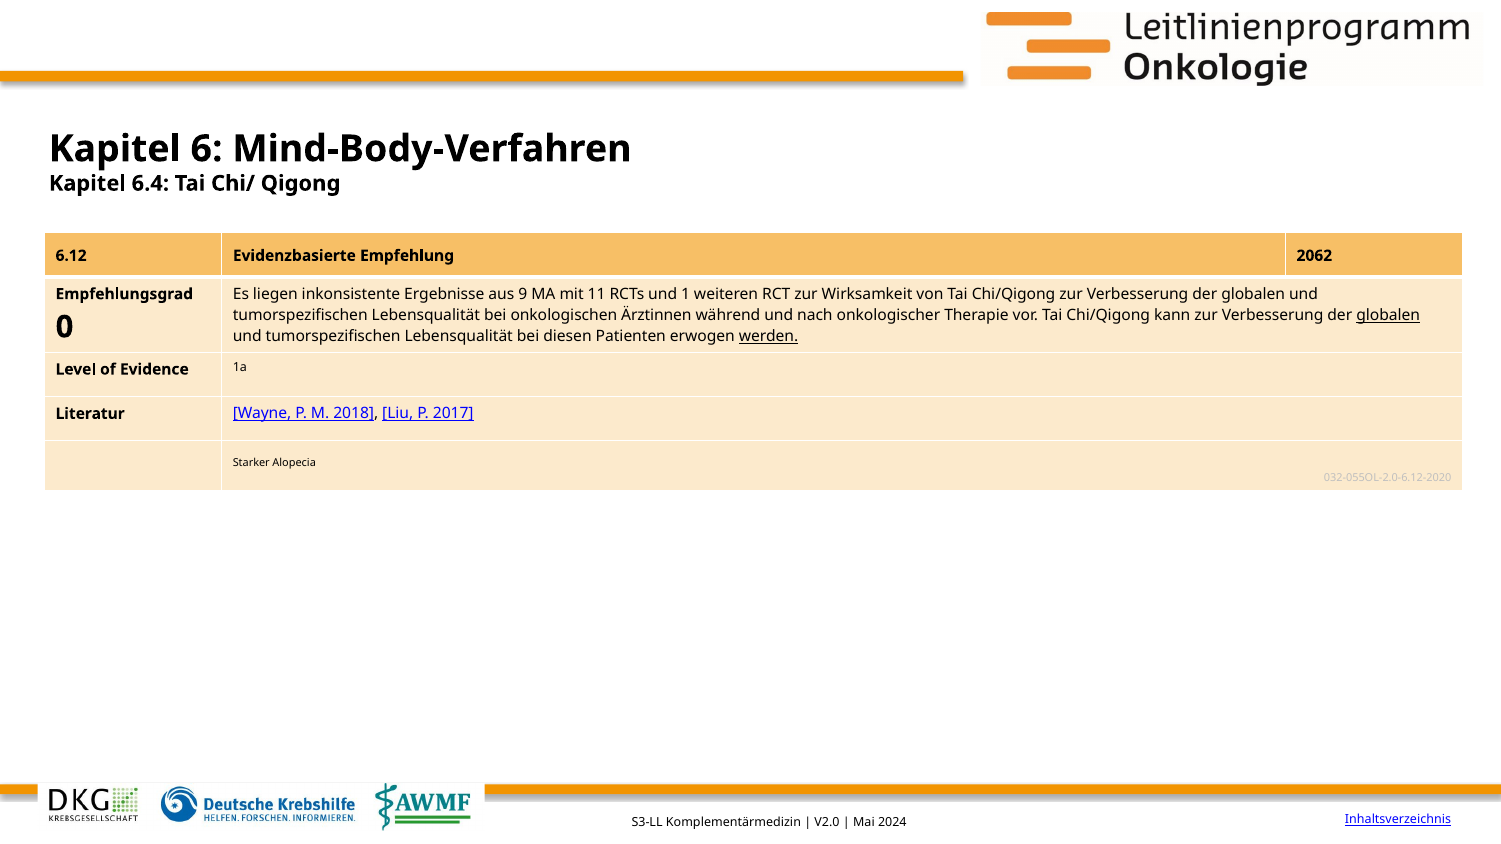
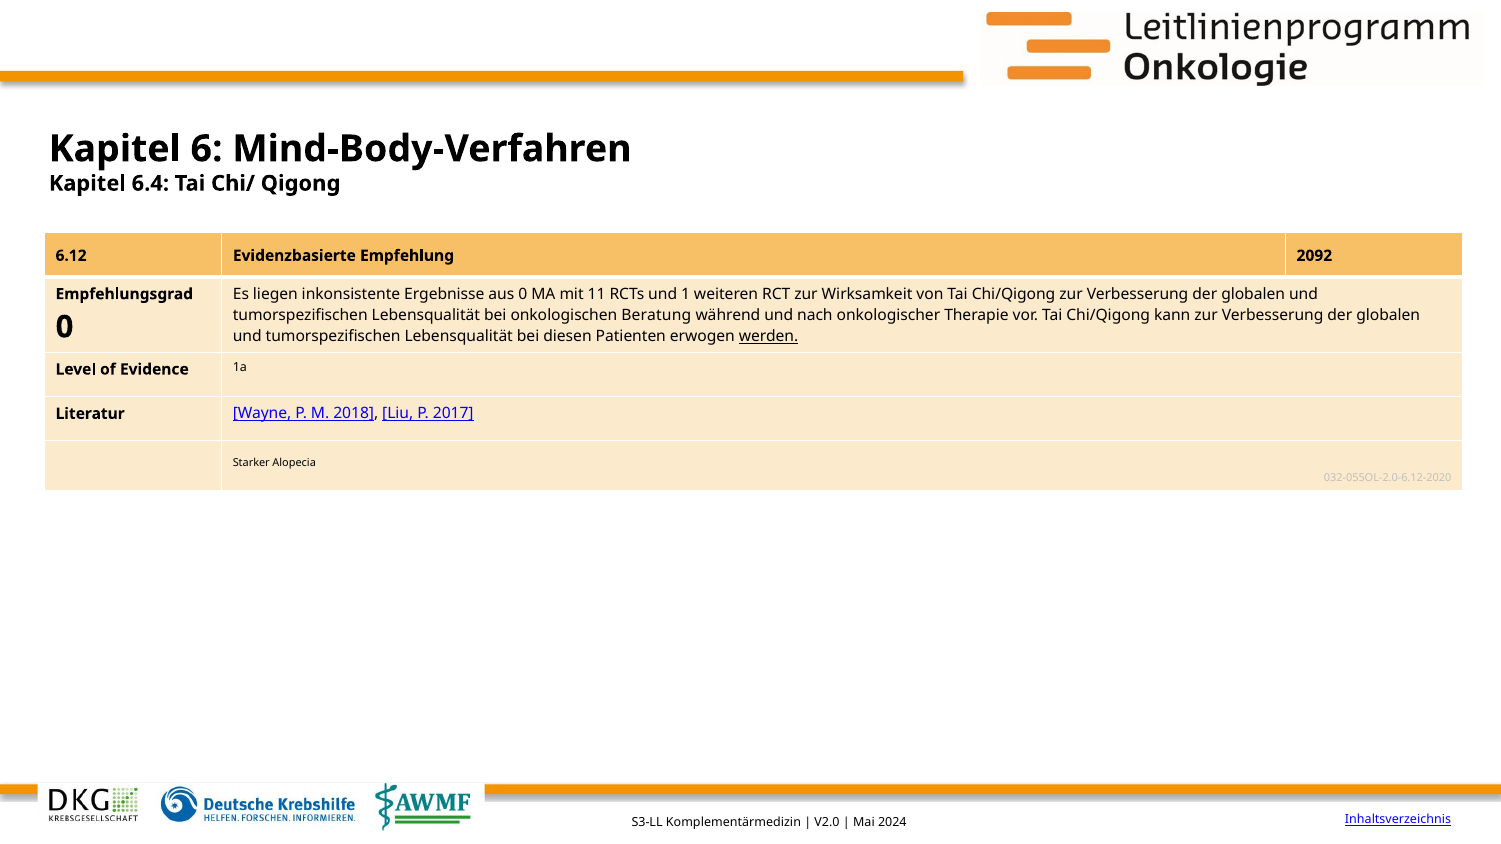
2062: 2062 -> 2092 (1314, 256)
aus 9: 9 -> 0 (523, 294)
Ärztinnen: Ärztinnen -> Beratung (656, 315)
globalen underline: present -> none (1388, 315)
